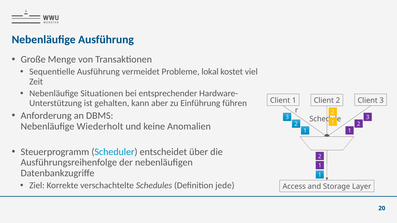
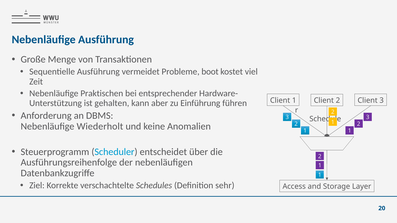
lokal: lokal -> boot (210, 72)
Situationen: Situationen -> Praktischen (102, 94)
jede: jede -> sehr (225, 186)
